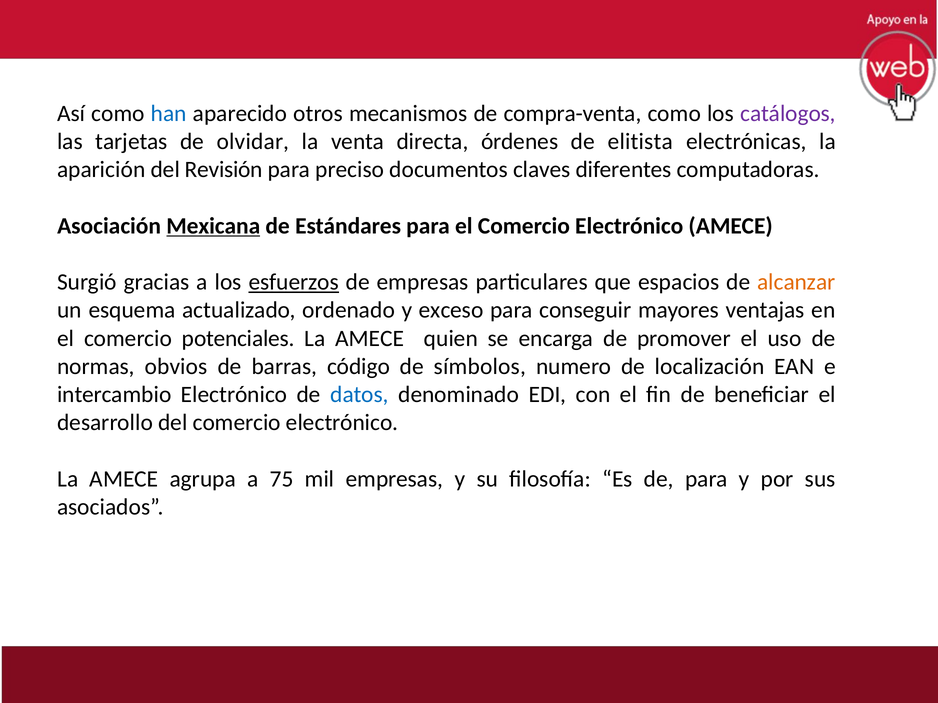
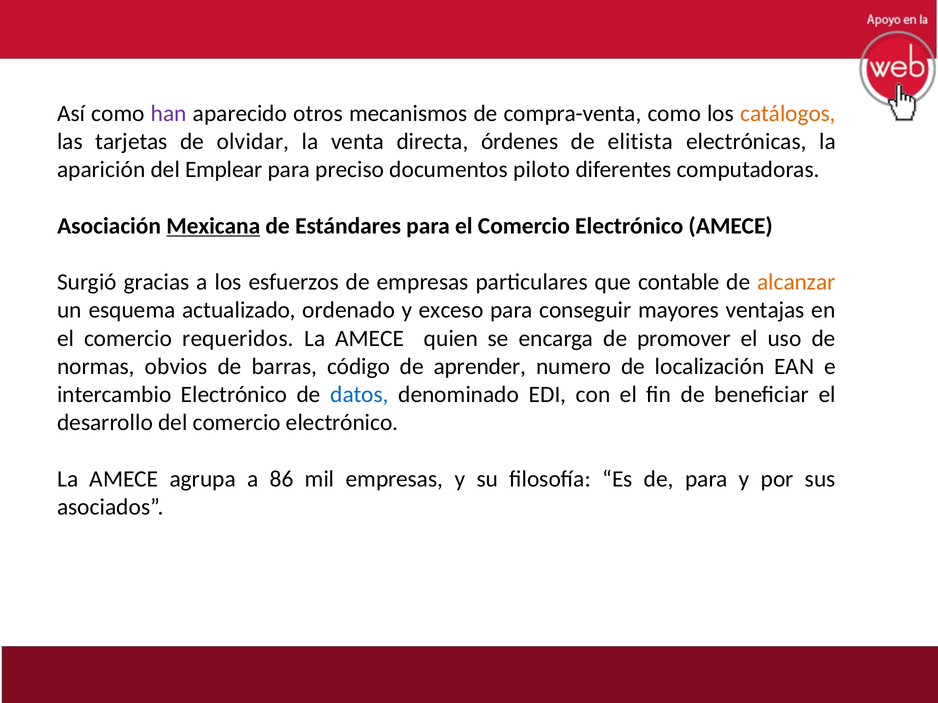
han colour: blue -> purple (169, 113)
catálogos colour: purple -> orange (788, 113)
Revisión: Revisión -> Emplear (224, 170)
claves: claves -> piloto (542, 170)
esfuerzos underline: present -> none (294, 282)
espacios: espacios -> contable (679, 282)
potenciales: potenciales -> requeridos (238, 339)
símbolos: símbolos -> aprender (480, 367)
75: 75 -> 86 (282, 479)
